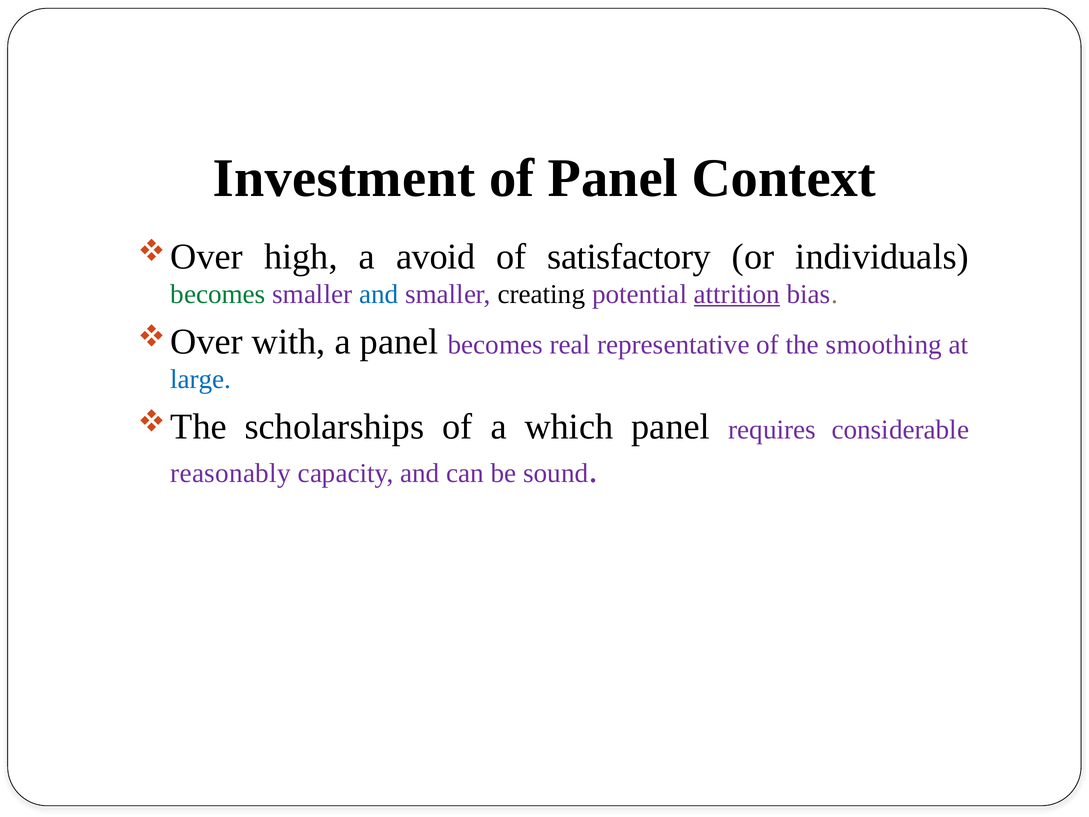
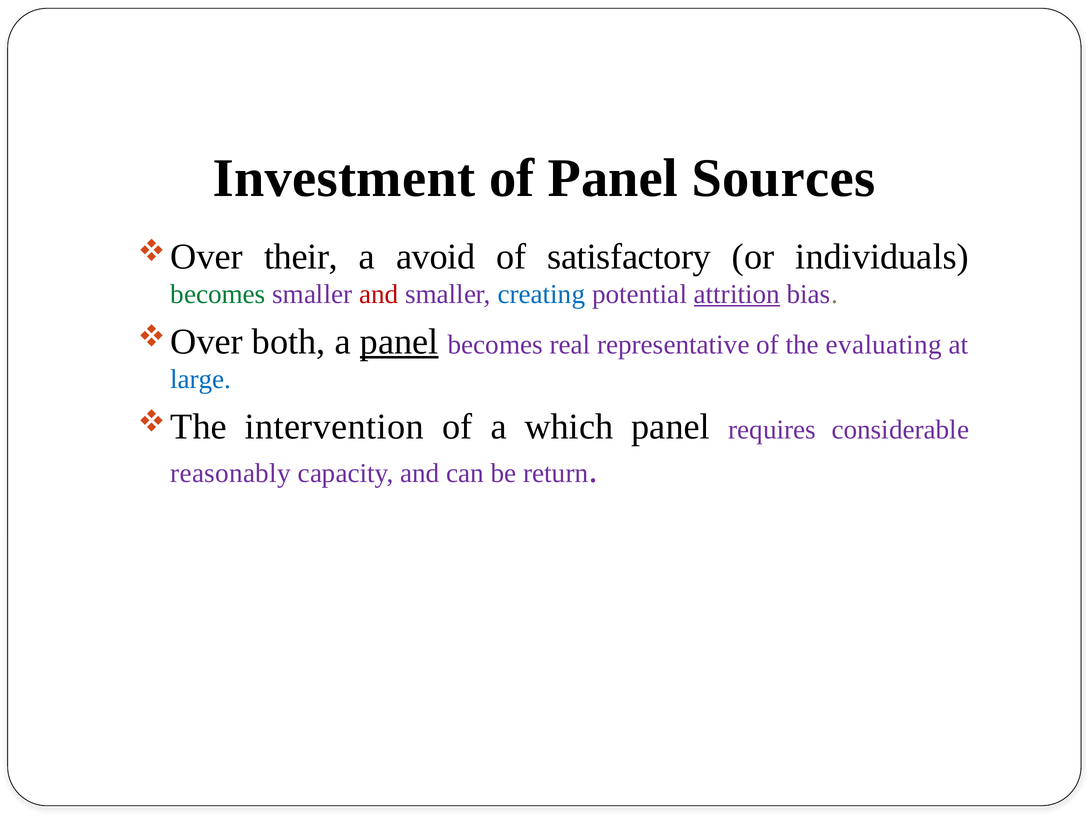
Context: Context -> Sources (784, 178)
high: high -> their (301, 257)
and colour: blue -> red (379, 294)
creating colour: black -> blue (541, 294)
with: with -> both (289, 342)
panel underline: none -> present (399, 342)
smoothing: smoothing -> evaluating (884, 345)
scholarships: scholarships -> intervention (334, 427)
sound: sound -> return (556, 473)
